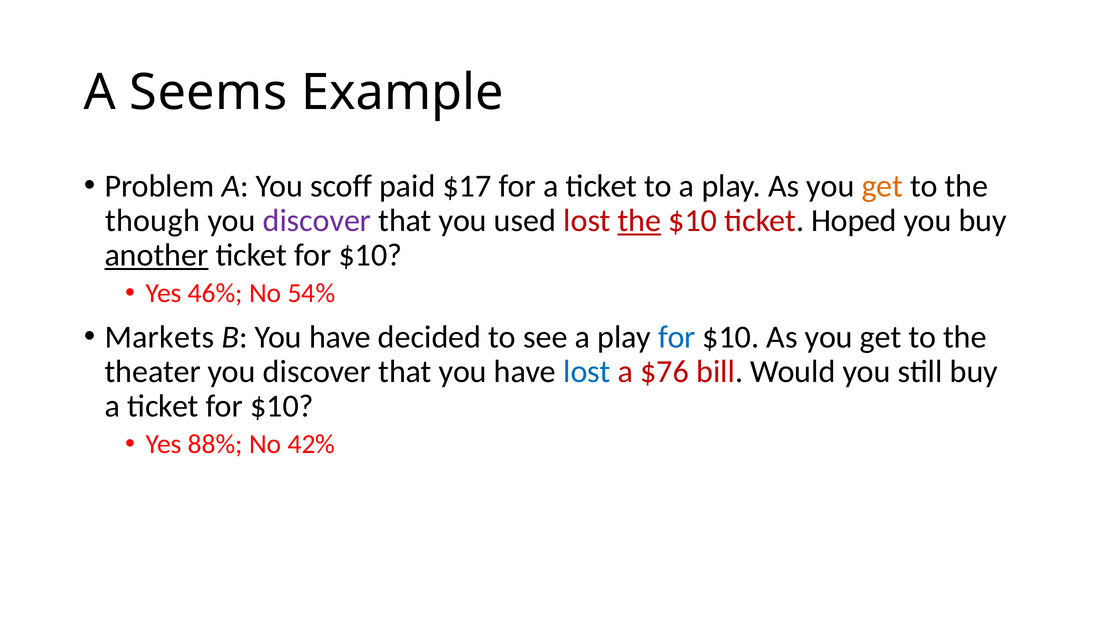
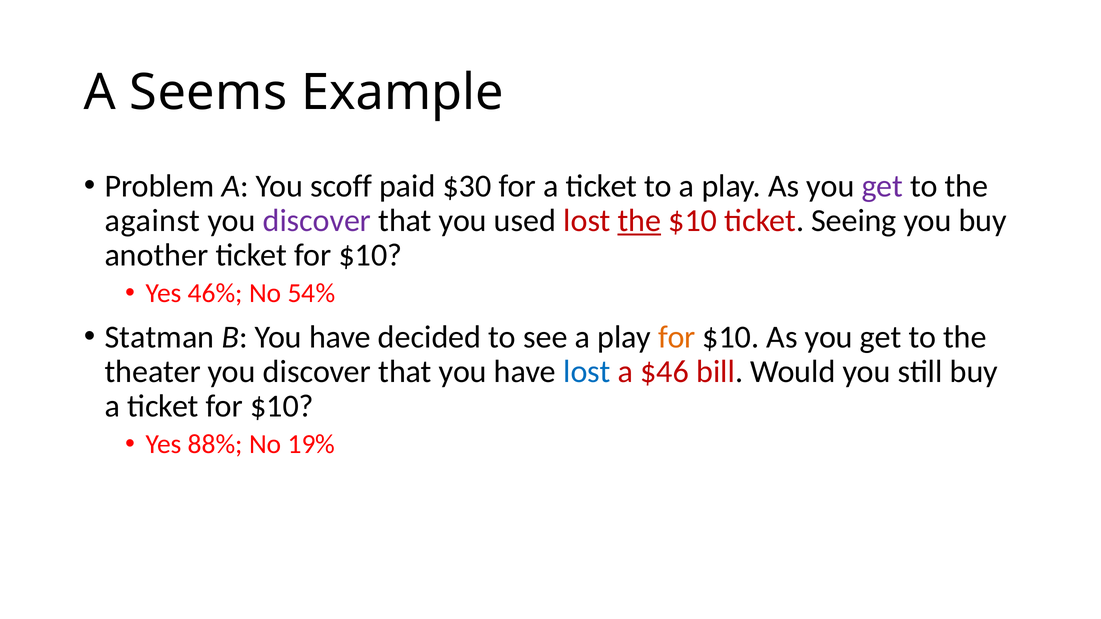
$17: $17 -> $30 (467, 186)
get colour: orange -> purple (882, 186)
though: though -> against (152, 221)
Hoped: Hoped -> Seeing (854, 221)
another underline: present -> none (156, 256)
Markets: Markets -> Statman (159, 337)
for colour: blue -> orange (677, 337)
$76: $76 -> $46 (665, 372)
42%: 42% -> 19% (311, 444)
